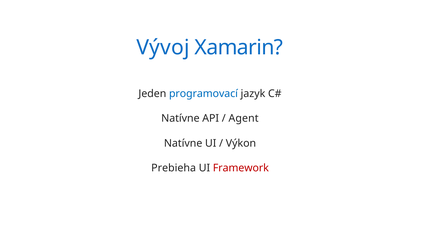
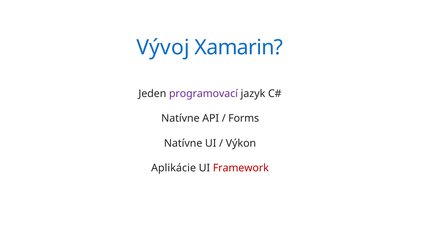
programovací colour: blue -> purple (204, 94)
Agent: Agent -> Forms (244, 118)
Prebieha: Prebieha -> Aplikácie (174, 168)
